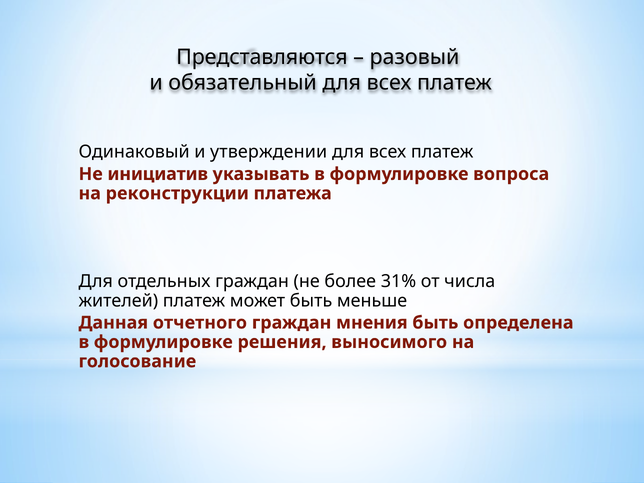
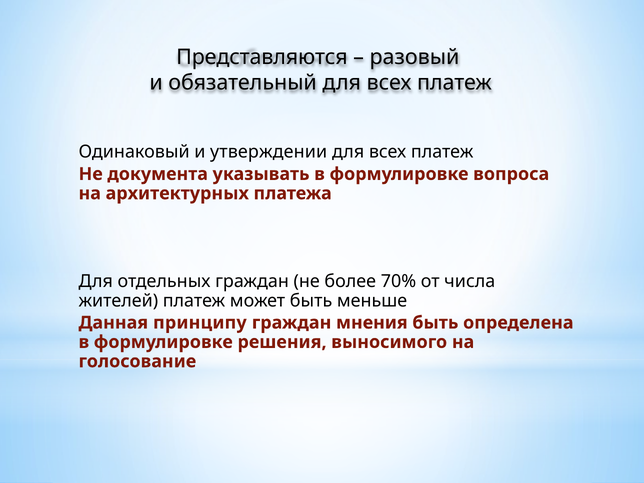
инициатив: инициатив -> документа (158, 174)
реконструкции: реконструкции -> архитектурных (177, 193)
31%: 31% -> 70% (398, 281)
отчетного: отчетного -> принципу (200, 323)
